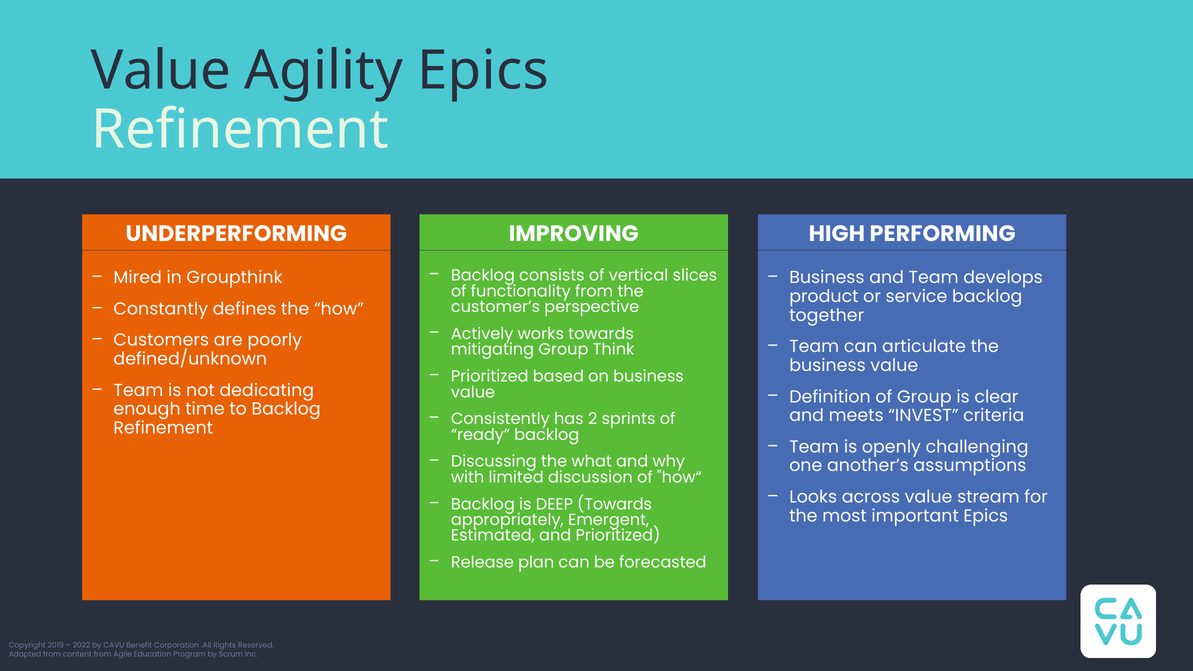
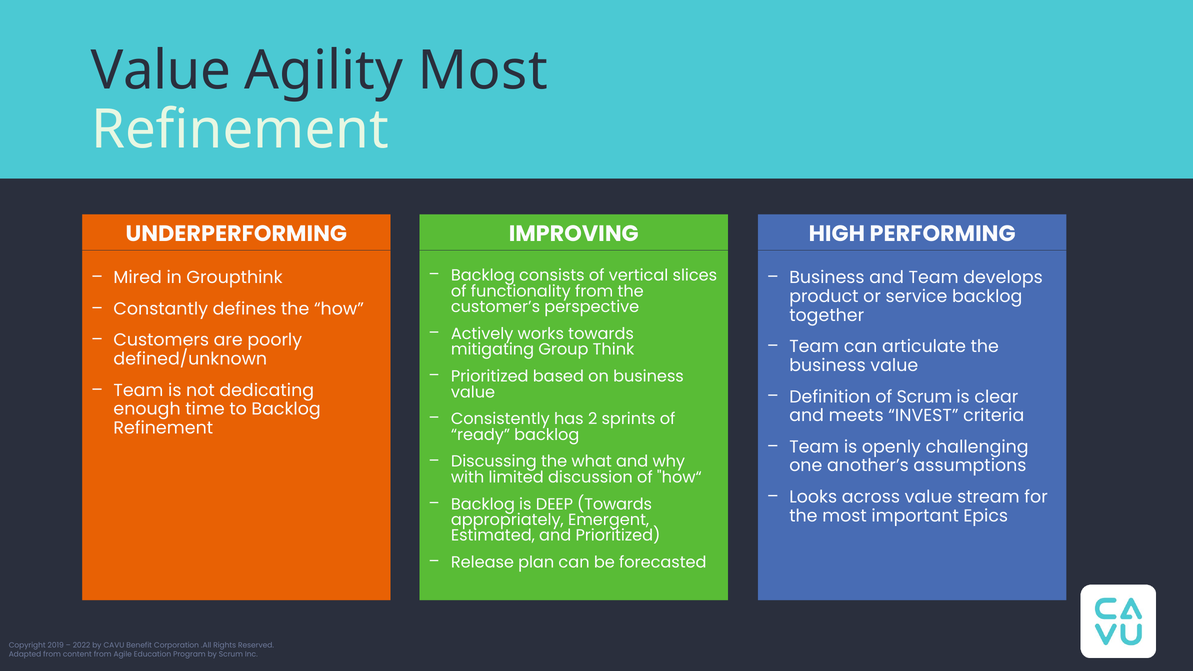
Agility Epics: Epics -> Most (483, 71)
of Group: Group -> Scrum (924, 397)
